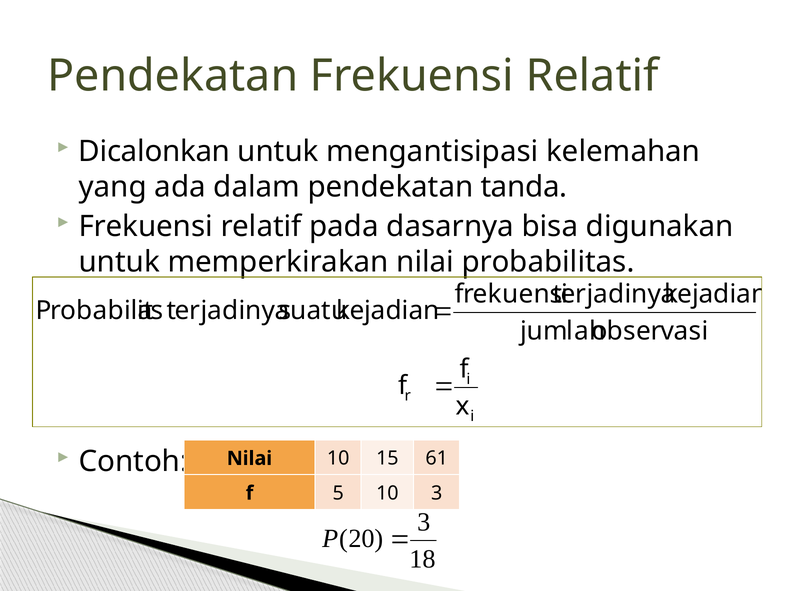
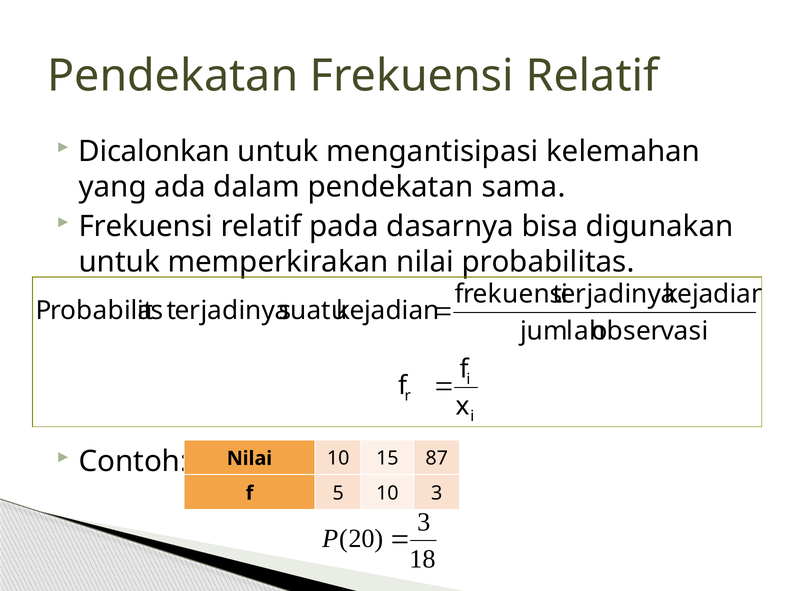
tanda: tanda -> sama (524, 187)
61: 61 -> 87 (437, 458)
